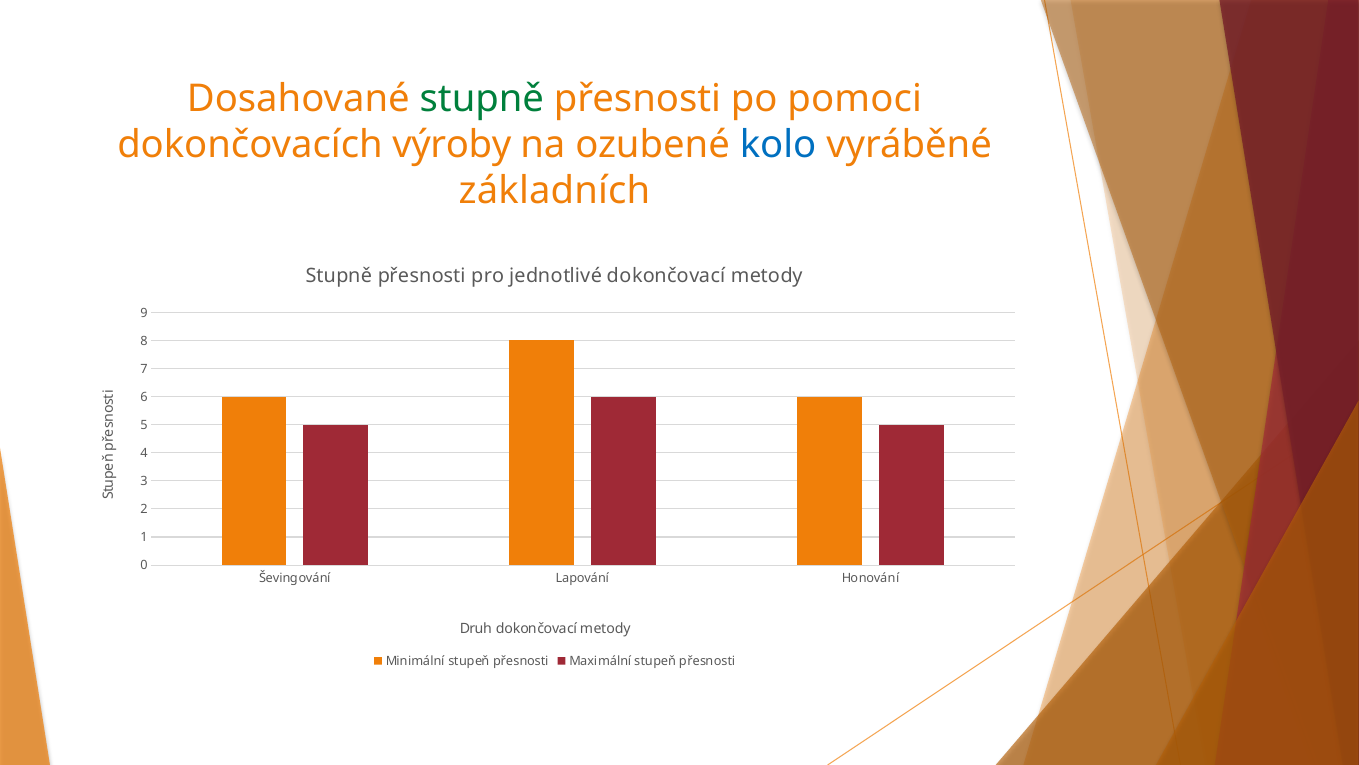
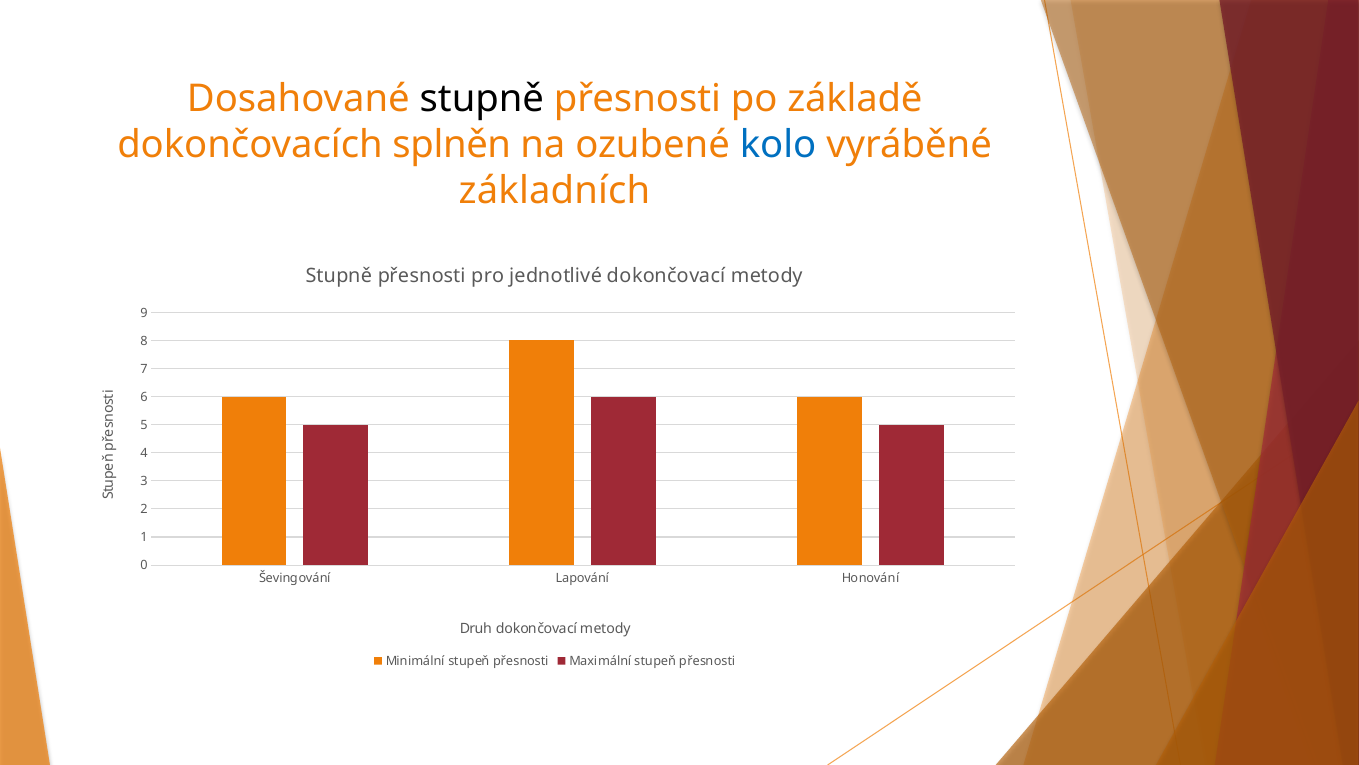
stupně colour: green -> black (482, 99)
pomoci: pomoci -> základě (855, 99)
výroby: výroby -> splněn (452, 145)
